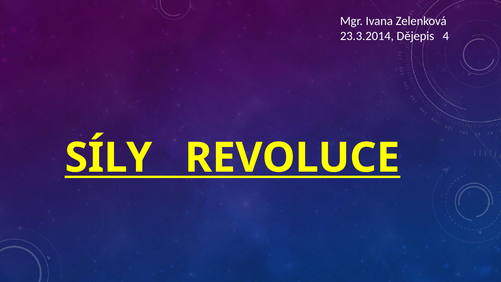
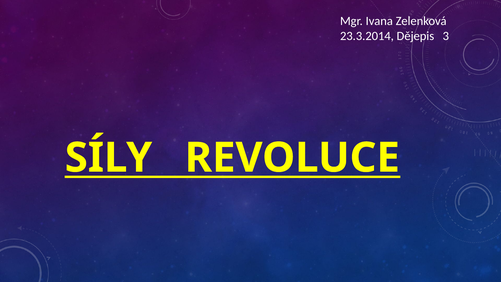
4: 4 -> 3 (446, 36)
